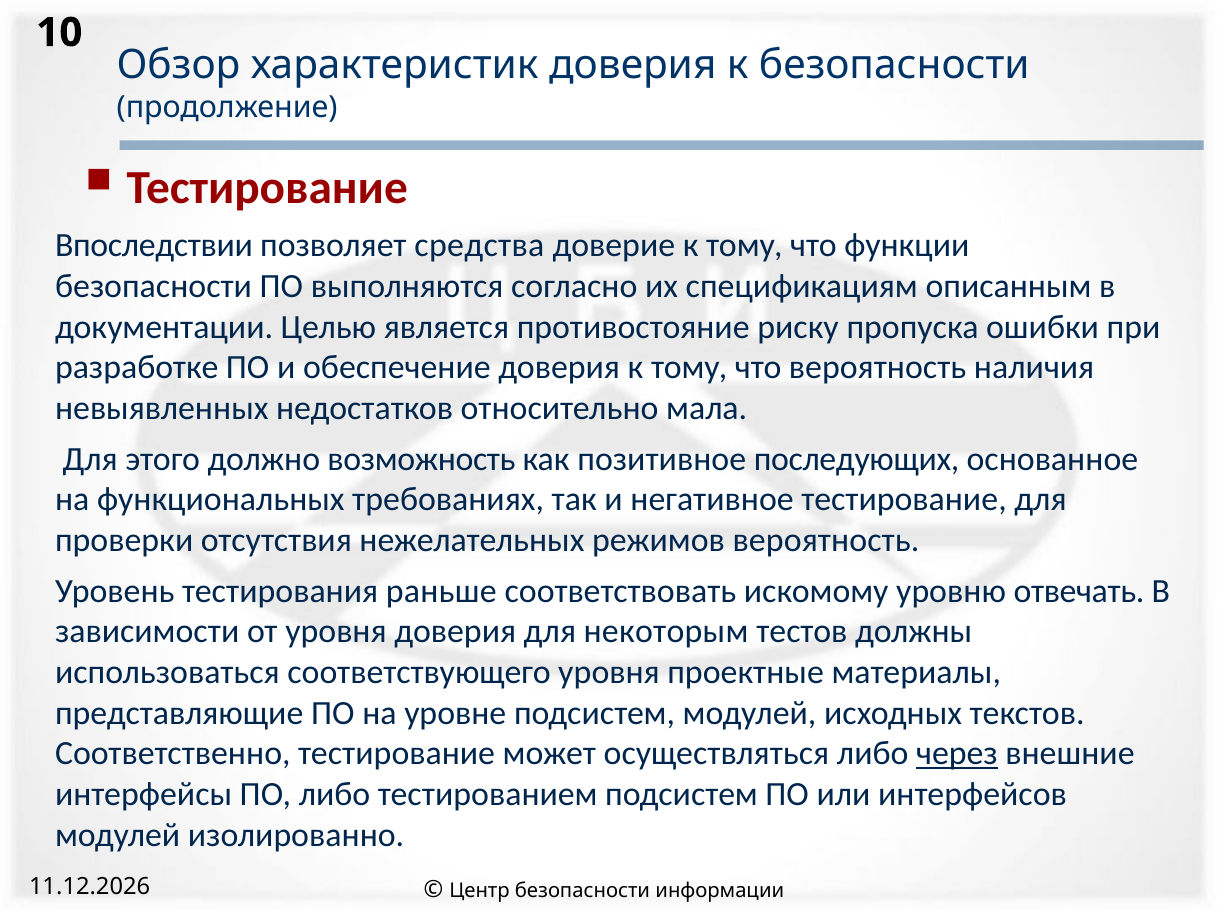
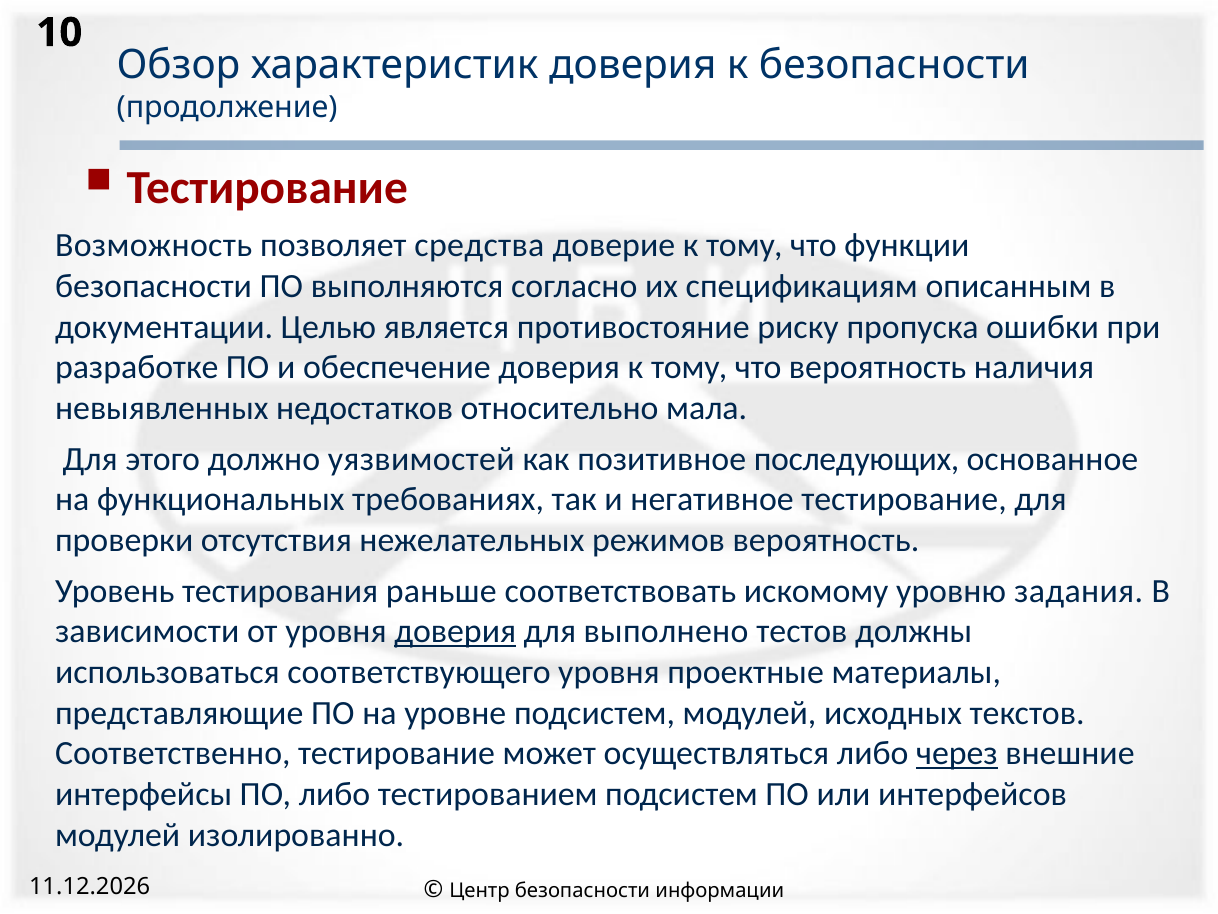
Впоследствии: Впоследствии -> Возможность (154, 246)
возможность: возможность -> уязвимостей (421, 459)
отвечать: отвечать -> задания (1079, 591)
доверия underline: none -> present (455, 631)
некоторым: некоторым -> выполнено (666, 631)
